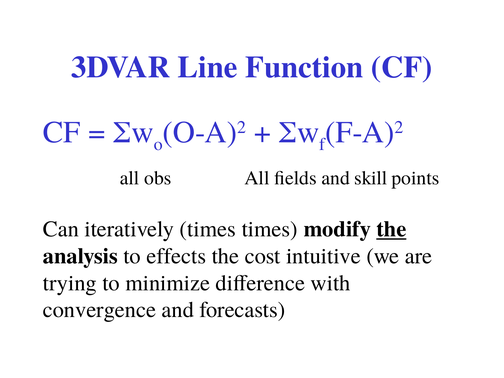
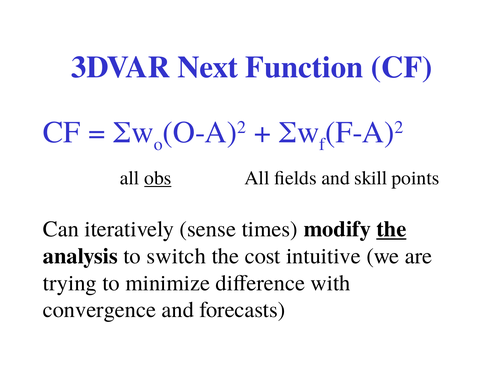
Line: Line -> Next (208, 67)
obs underline: none -> present (158, 178)
iteratively times: times -> sense (208, 229)
effects: effects -> switch (176, 256)
